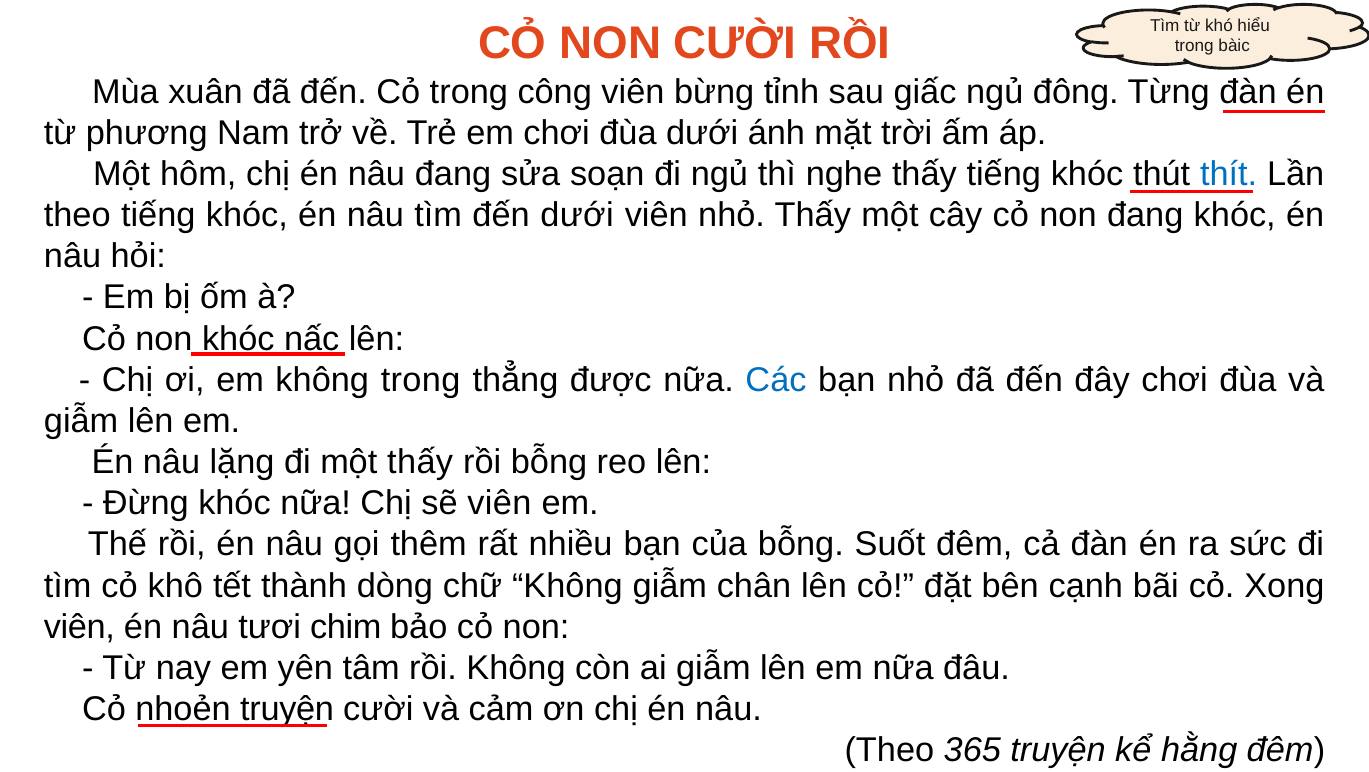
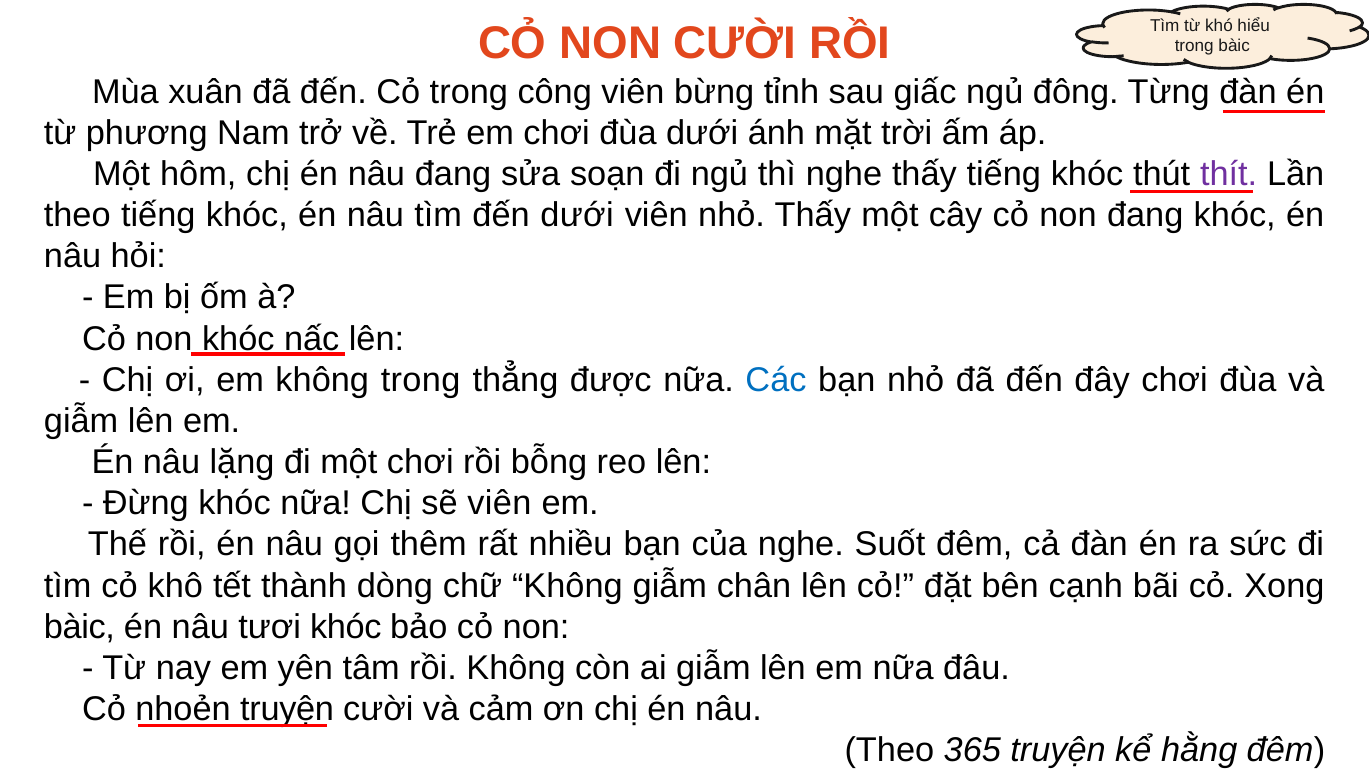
thít colour: blue -> purple (1229, 174)
một thấy: thấy -> chơi (420, 462)
của bỗng: bỗng -> nghe (801, 545)
viên: viên -> bàic (79, 627)
tươi chim: chim -> khóc (346, 627)
